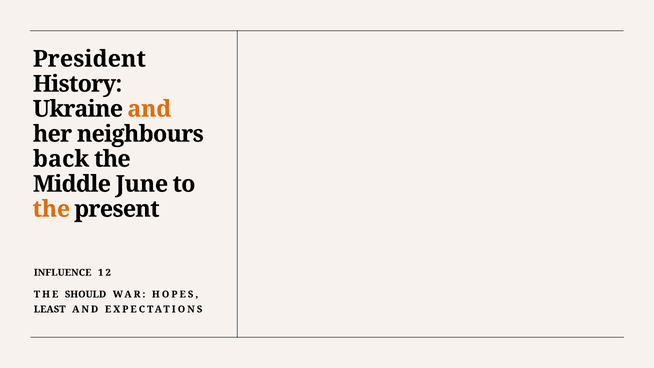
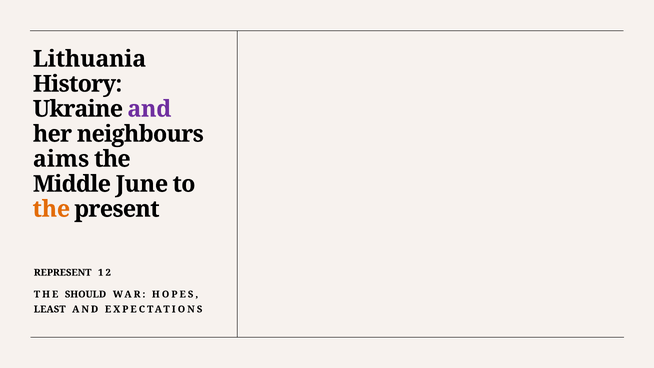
President: President -> Lithuania (90, 59)
and colour: orange -> purple (149, 109)
back: back -> aims (61, 159)
INFLUENCE: INFLUENCE -> REPRESENT (63, 272)
